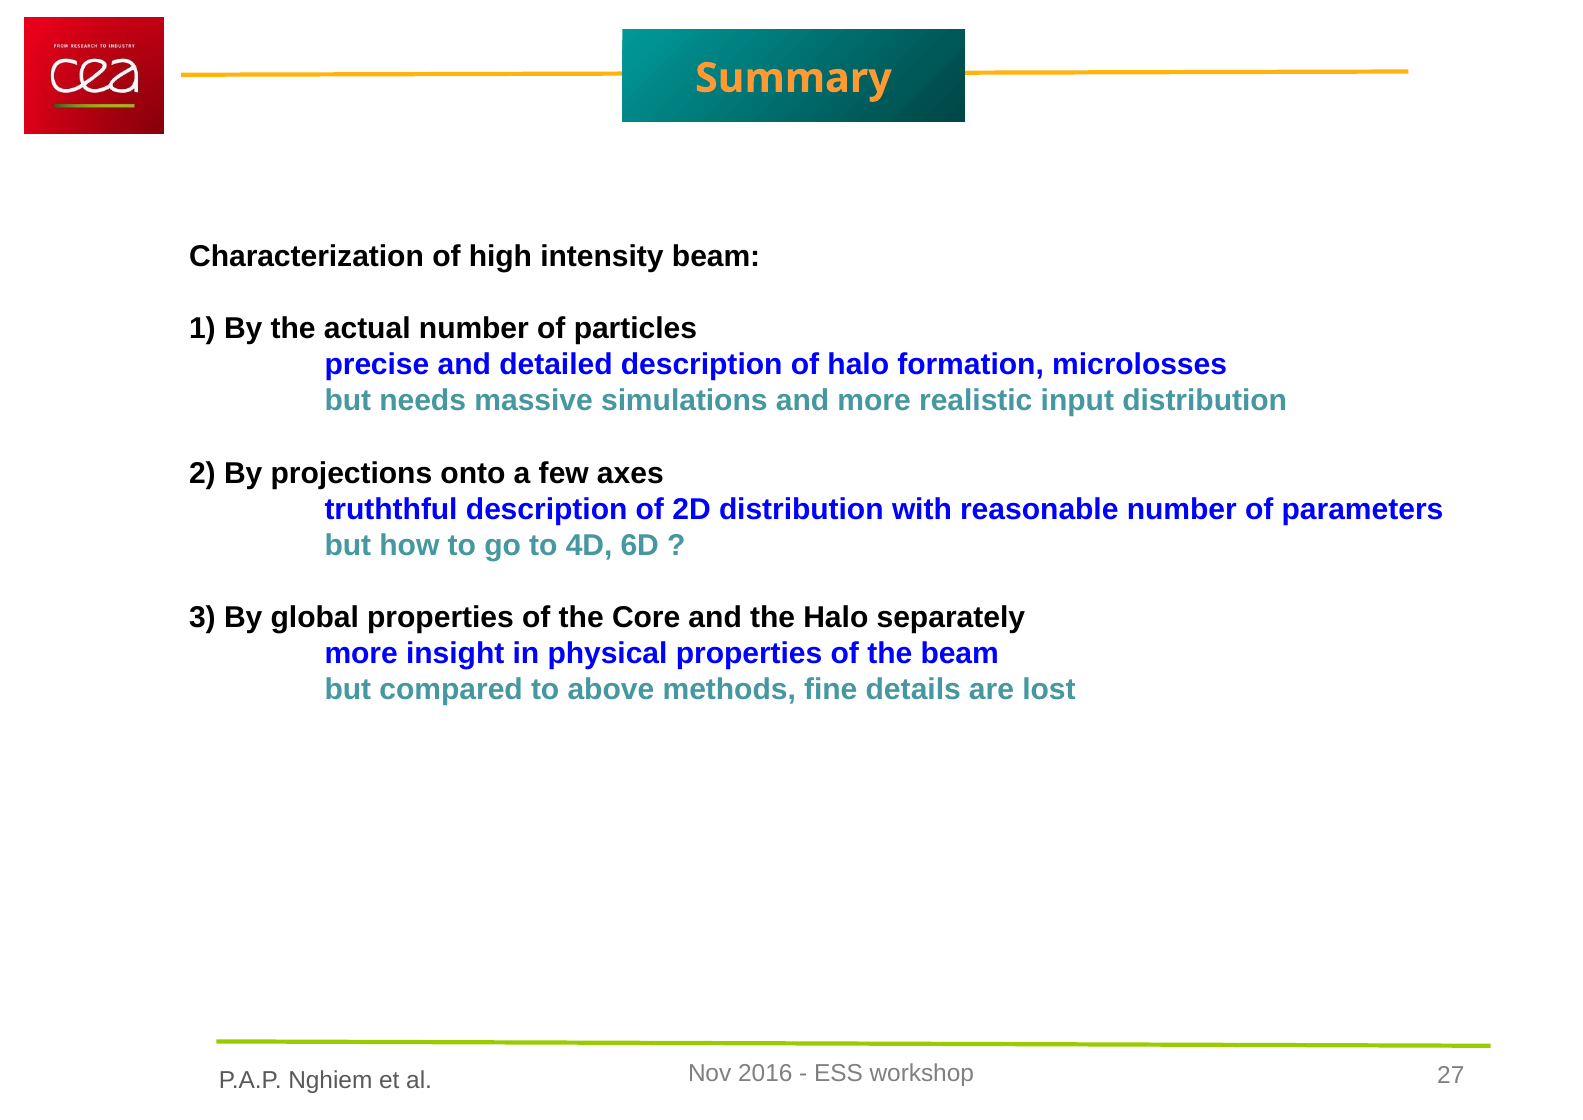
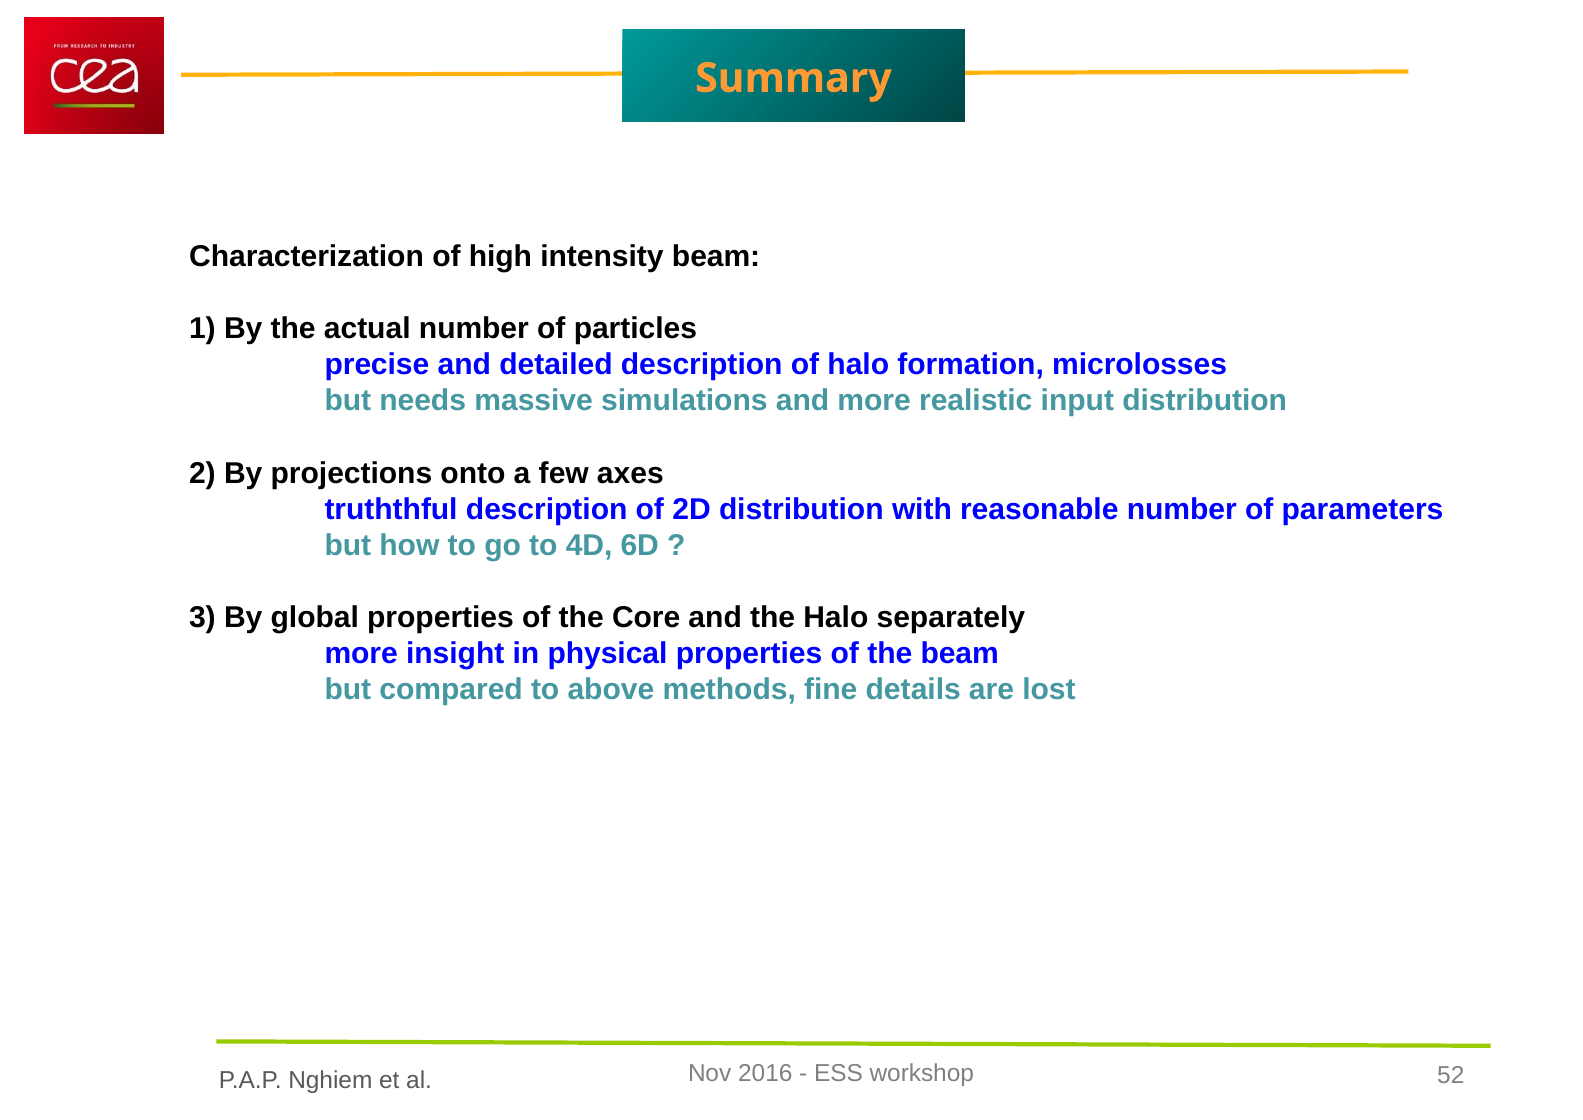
27: 27 -> 52 (1451, 1074)
